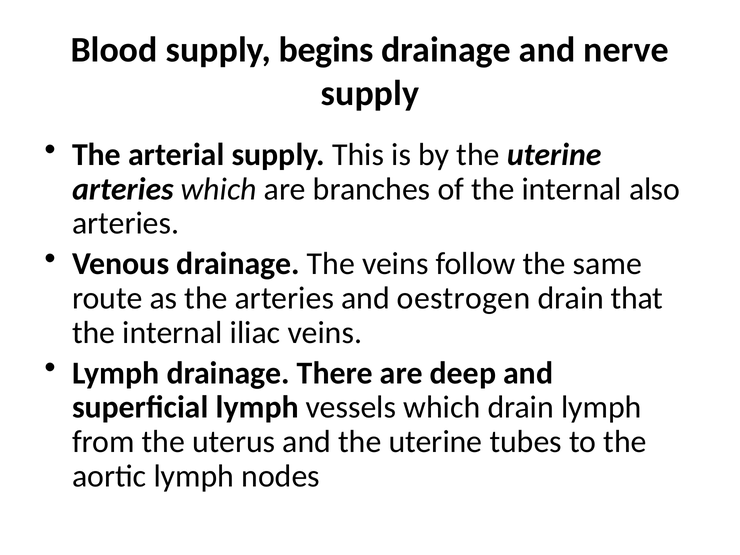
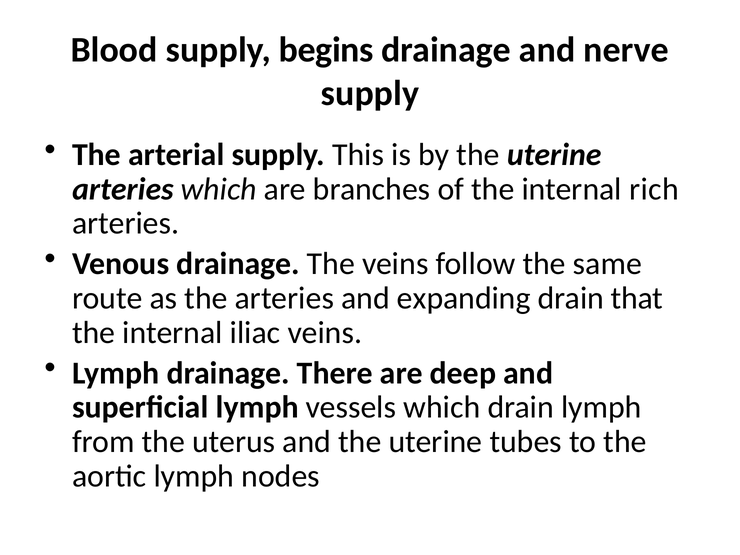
also: also -> rich (654, 189)
oestrogen: oestrogen -> expanding (464, 298)
